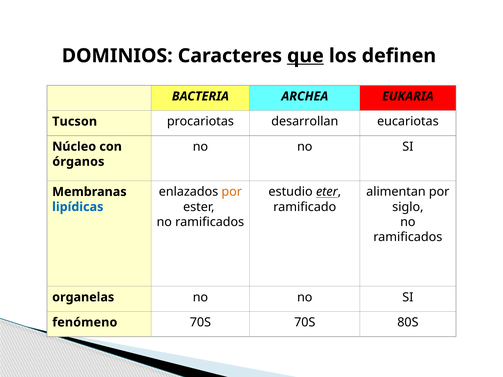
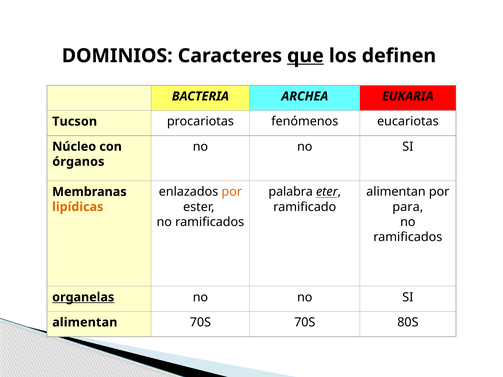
desarrollan: desarrollan -> fenómenos (305, 122)
estudio: estudio -> palabra (291, 192)
siglo: siglo -> para (408, 207)
lipídicas colour: blue -> orange (78, 207)
organelas underline: none -> present (83, 297)
fenómeno: fenómeno -> alimentan (85, 323)
